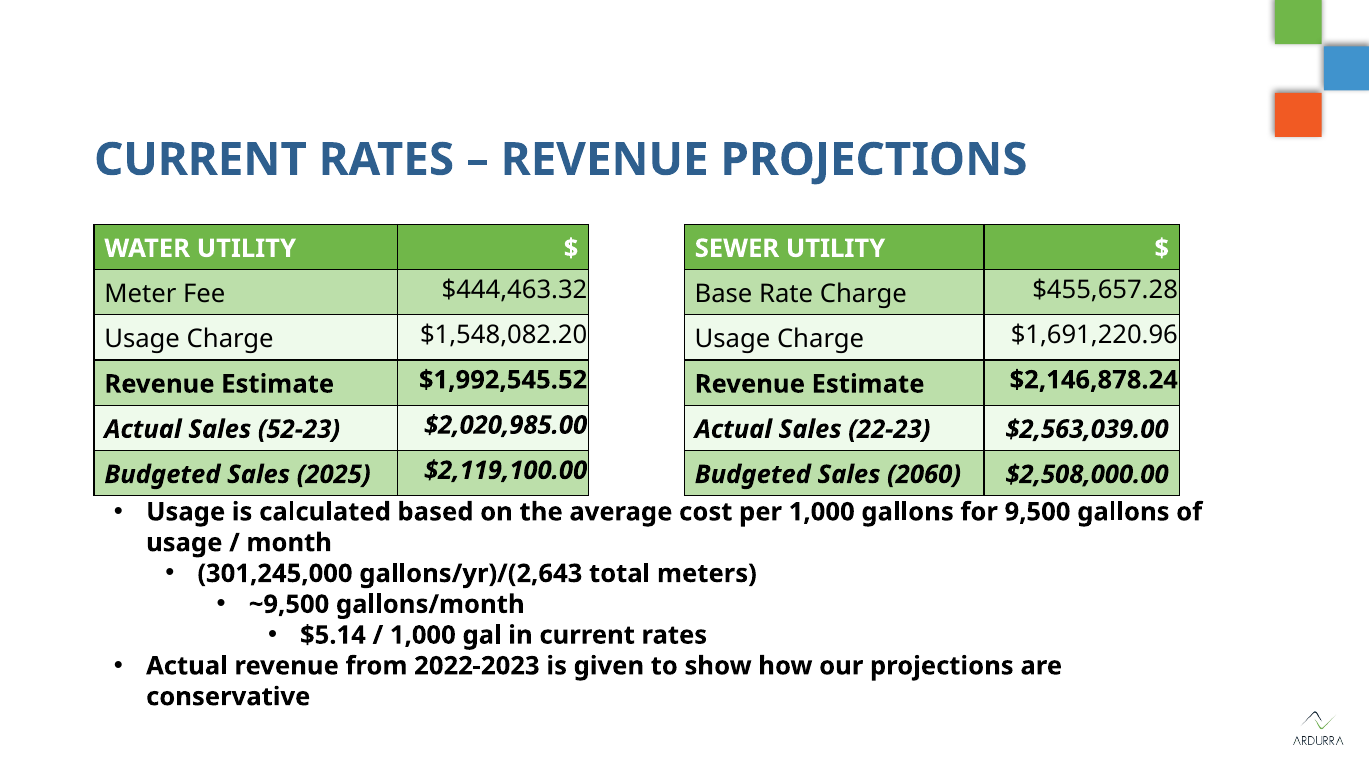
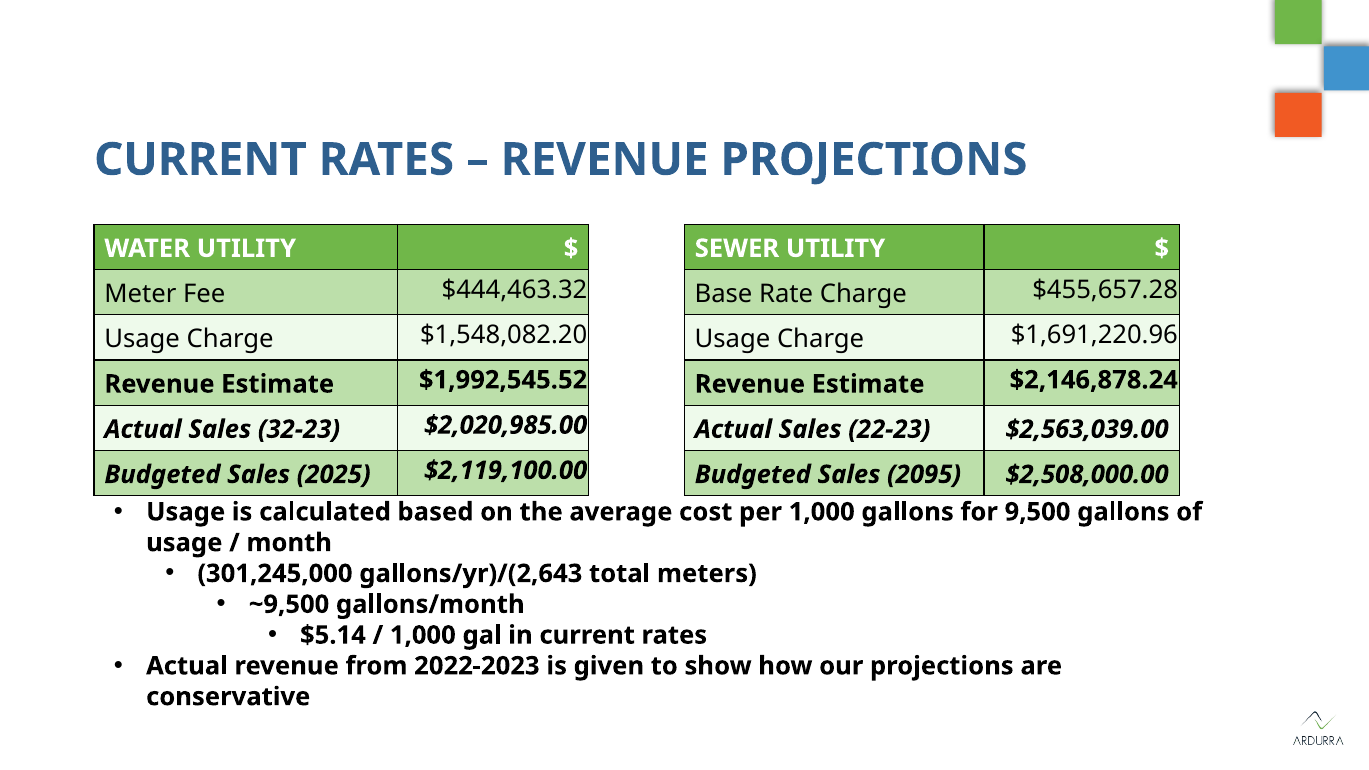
52-23: 52-23 -> 32-23 (299, 429)
2060: 2060 -> 2095 (924, 475)
